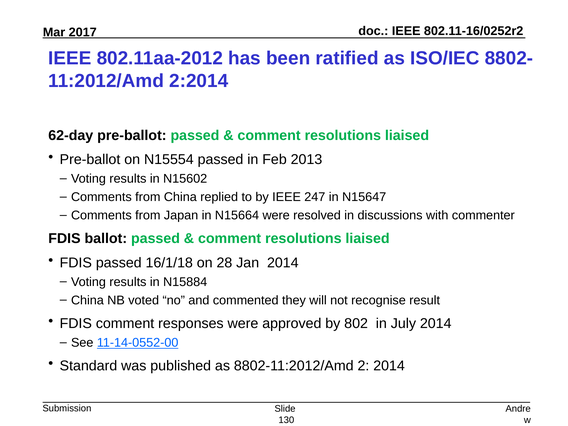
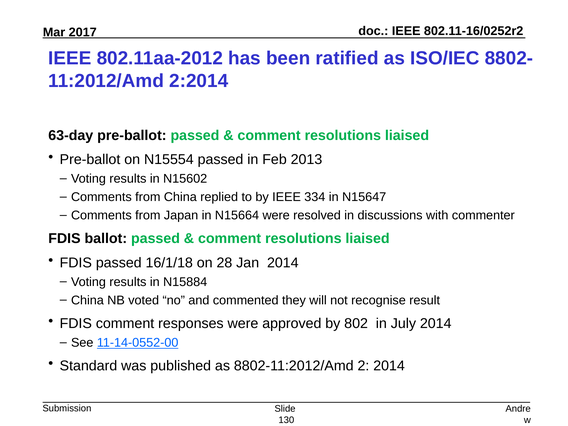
62-day: 62-day -> 63-day (71, 135)
247: 247 -> 334 (315, 197)
